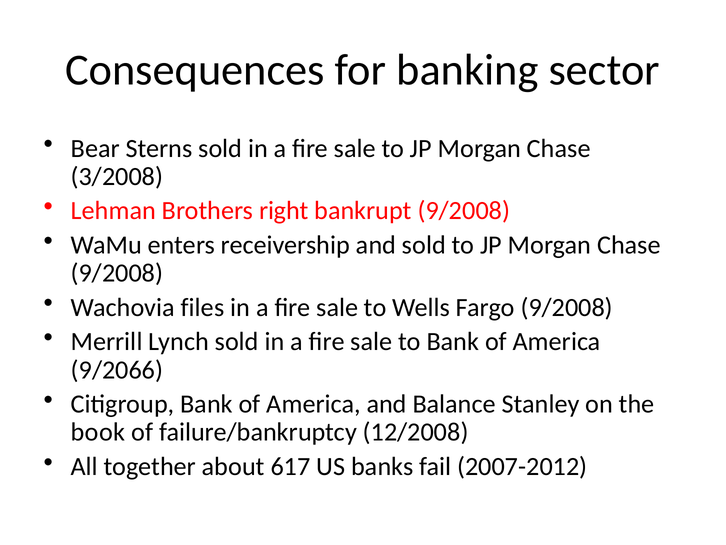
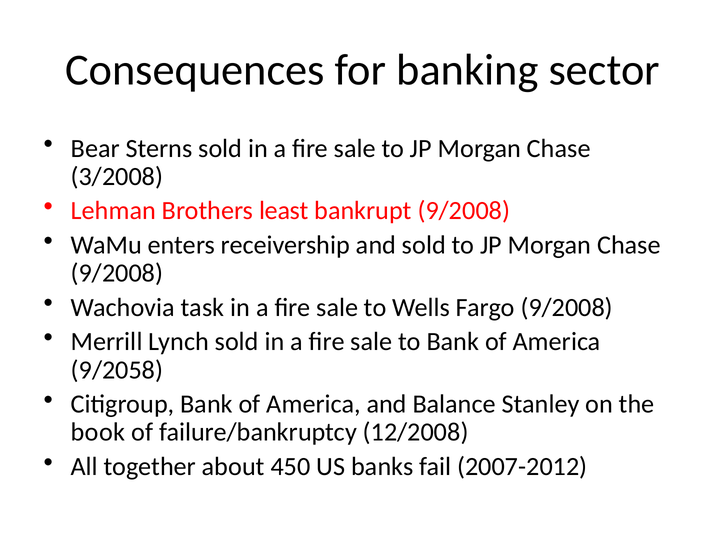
right: right -> least (284, 211)
files: files -> task (202, 307)
9/2066: 9/2066 -> 9/2058 (117, 370)
617: 617 -> 450 (290, 466)
